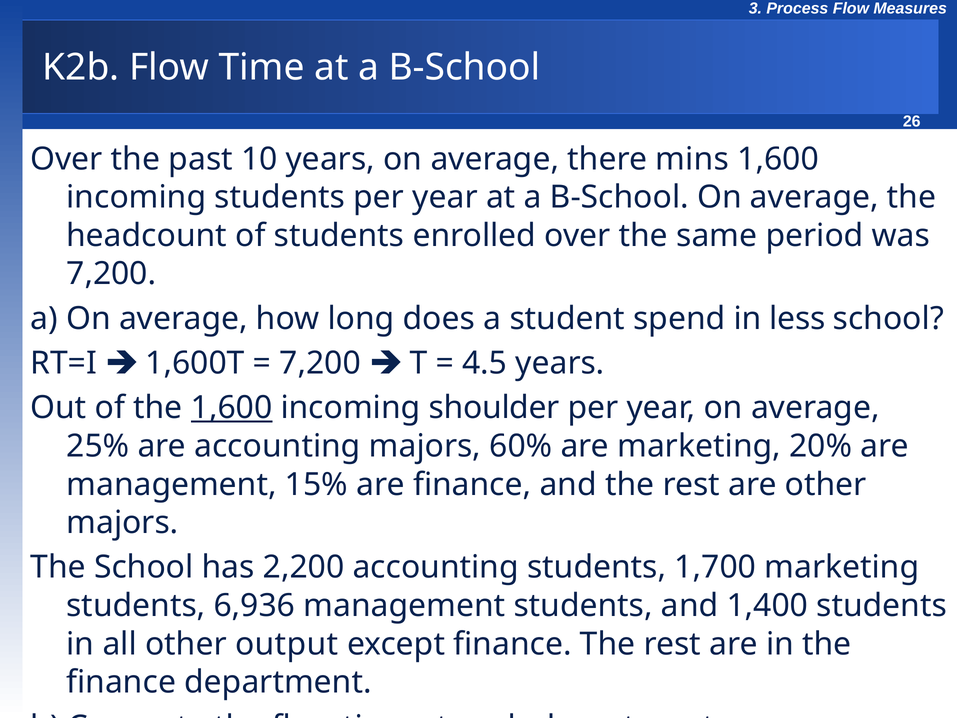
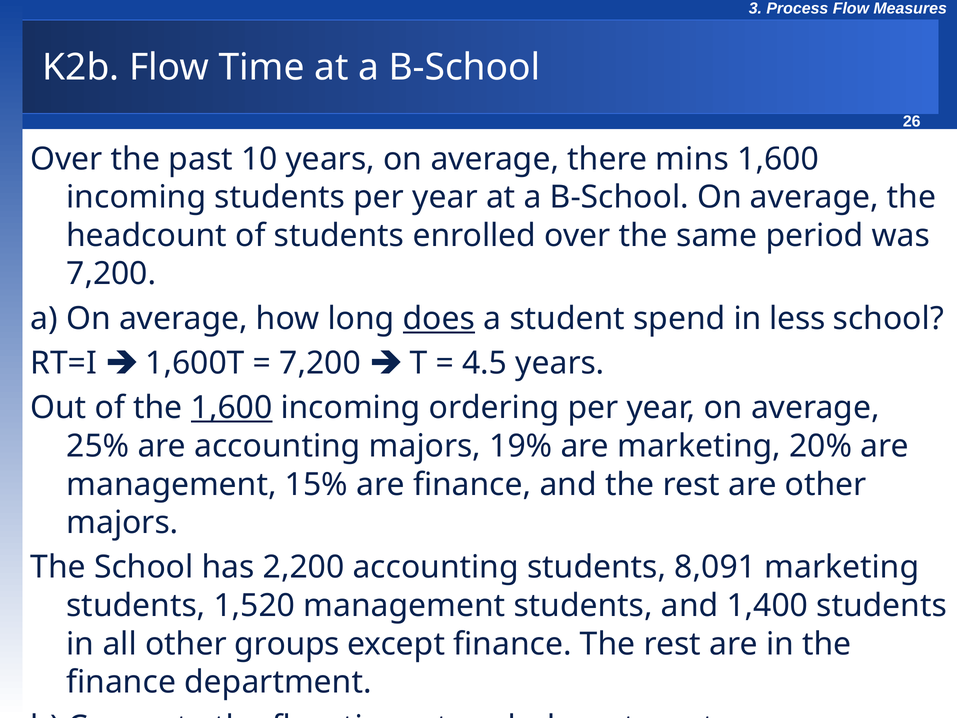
does underline: none -> present (439, 318)
shoulder: shoulder -> ordering (494, 408)
60%: 60% -> 19% (521, 446)
1,700: 1,700 -> 8,091 (715, 567)
6,936: 6,936 -> 1,520 (254, 606)
output: output -> groups (287, 644)
